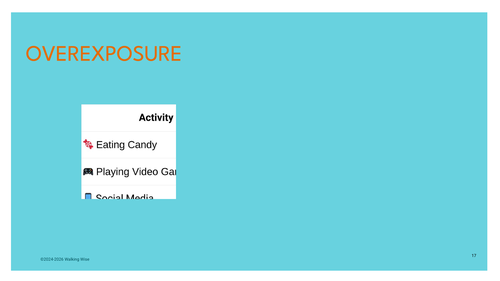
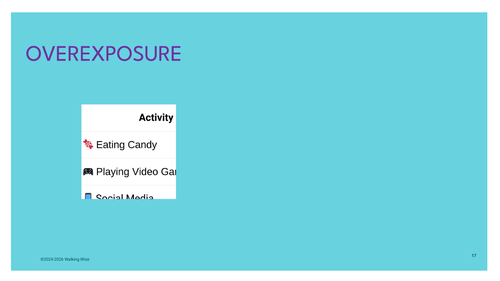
OVEREXPOSURE colour: orange -> purple (104, 54)
